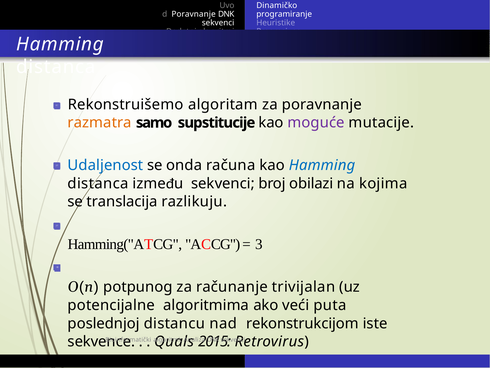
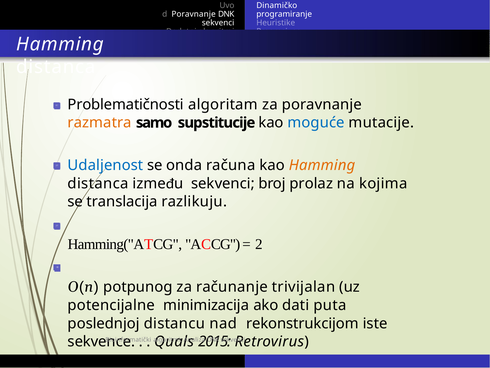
Rekonstruišemo: Rekonstruišemo -> Problematičnosti (126, 104)
moguće colour: purple -> blue (316, 123)
Hamming colour: blue -> orange (322, 165)
obilazi: obilazi -> prolaz (311, 183)
3: 3 -> 2 (259, 244)
algoritmima: algoritmima -> minimizacija (206, 305)
veći: veći -> dati (296, 305)
